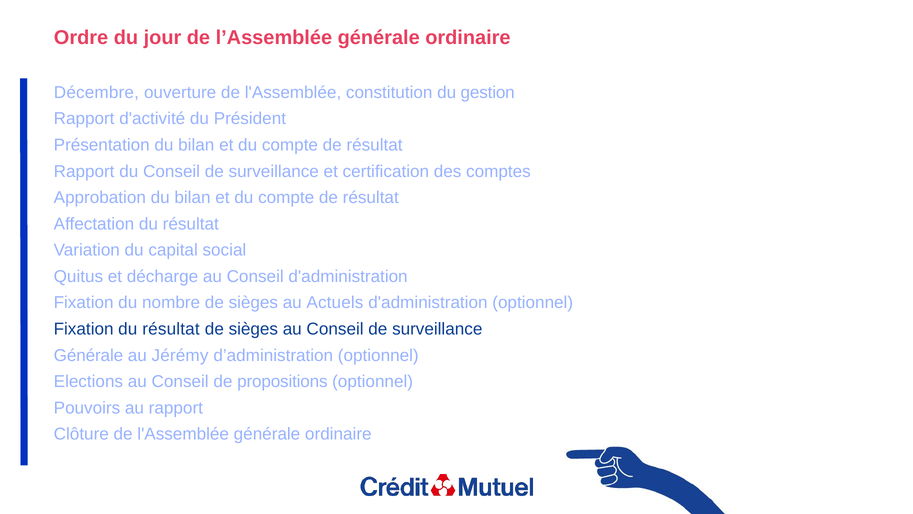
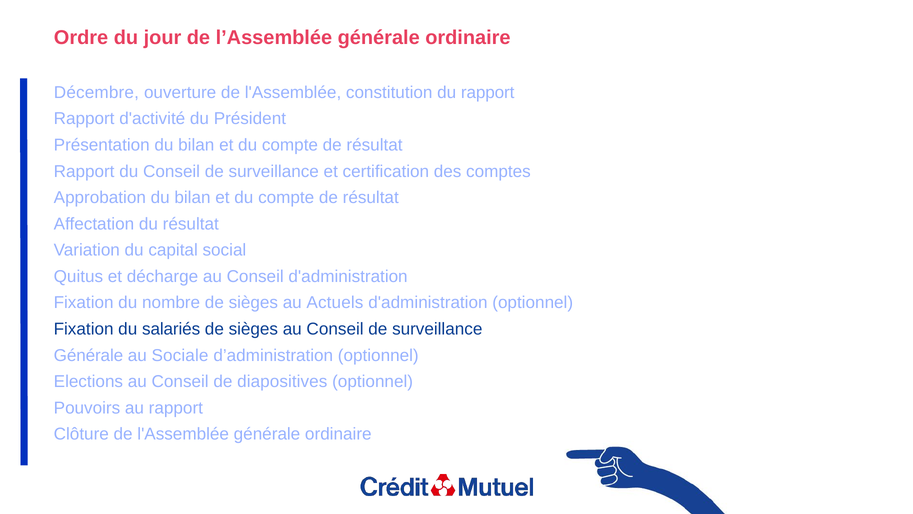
du gestion: gestion -> rapport (488, 92)
Fixation du résultat: résultat -> salariés (171, 329)
Jérémy: Jérémy -> Sociale (180, 355)
propositions: propositions -> diapositives (282, 381)
